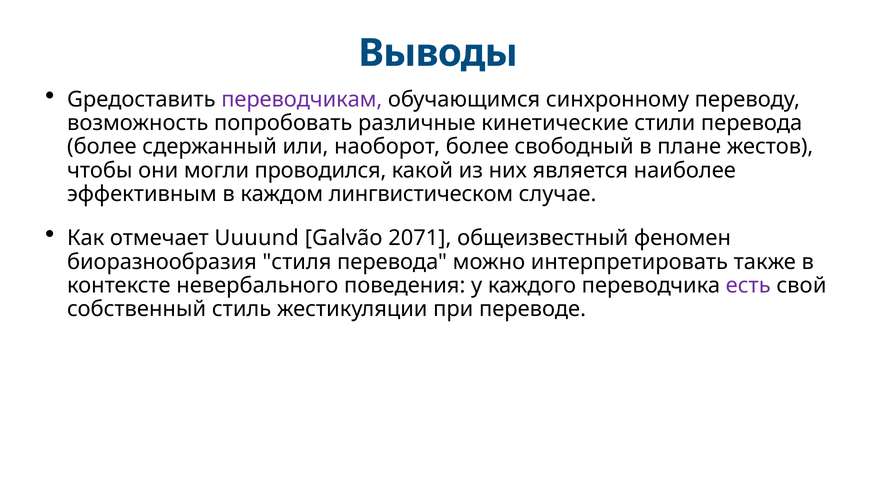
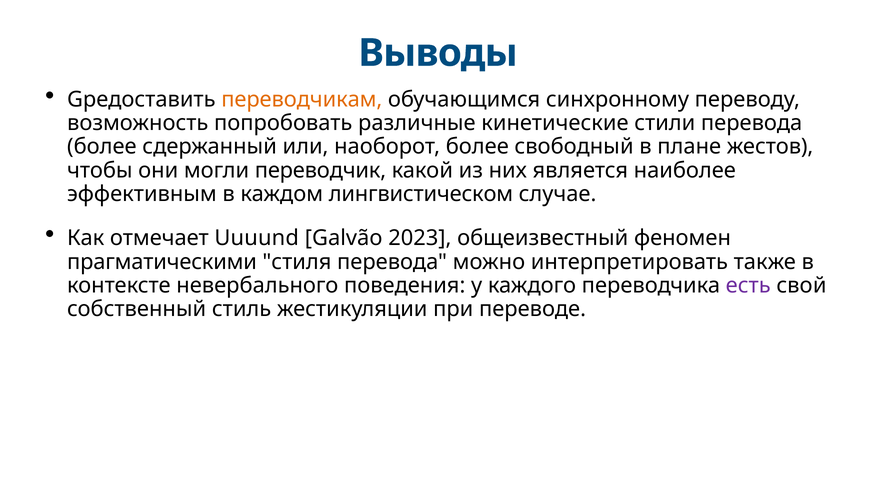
переводчикам colour: purple -> orange (302, 99)
проводился: проводился -> переводчик (320, 170)
2071: 2071 -> 2023 (420, 238)
биоразнообразия: биоразнообразия -> прагматическими (162, 262)
